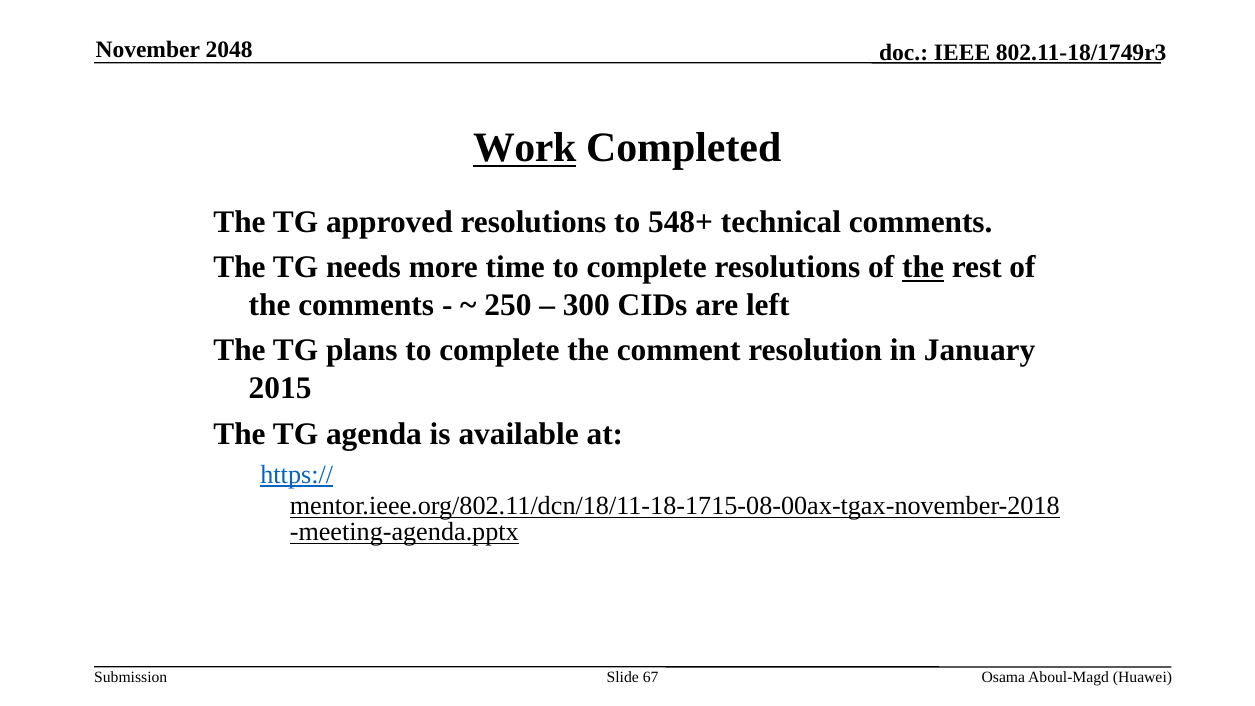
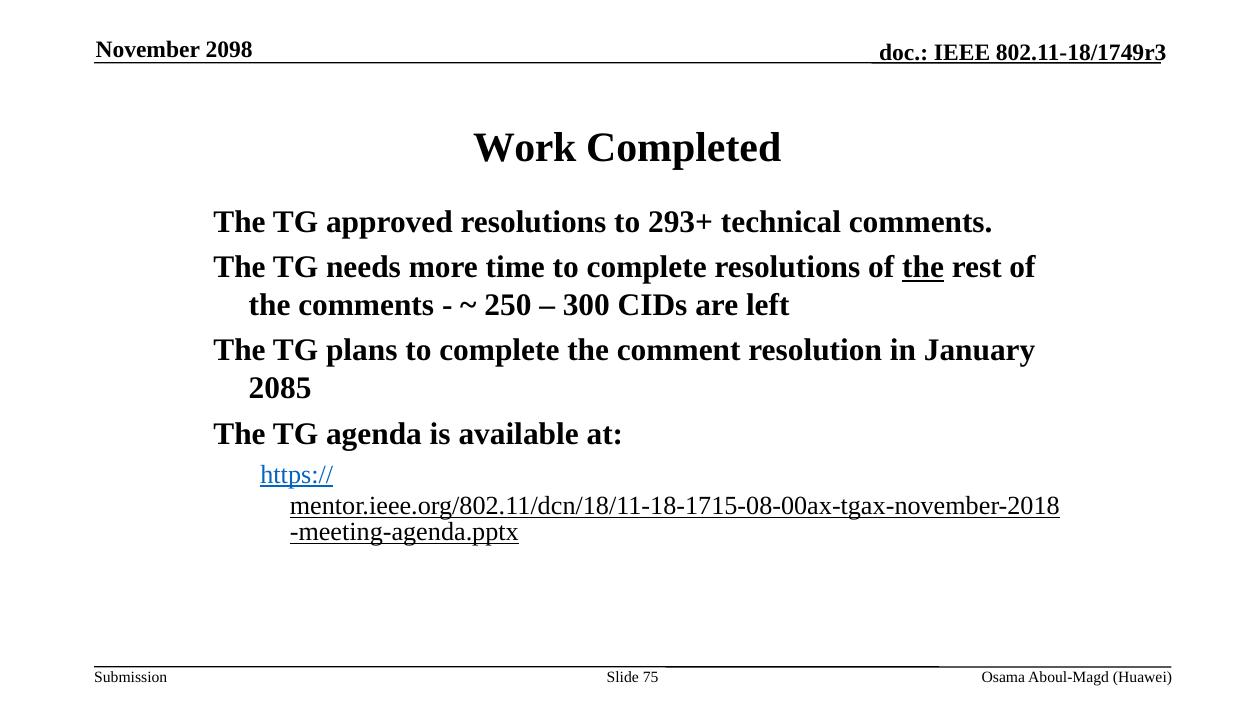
2048: 2048 -> 2098 (229, 50)
Work underline: present -> none (525, 148)
548+: 548+ -> 293+ (681, 222)
2015: 2015 -> 2085 (280, 388)
67: 67 -> 75 (651, 677)
